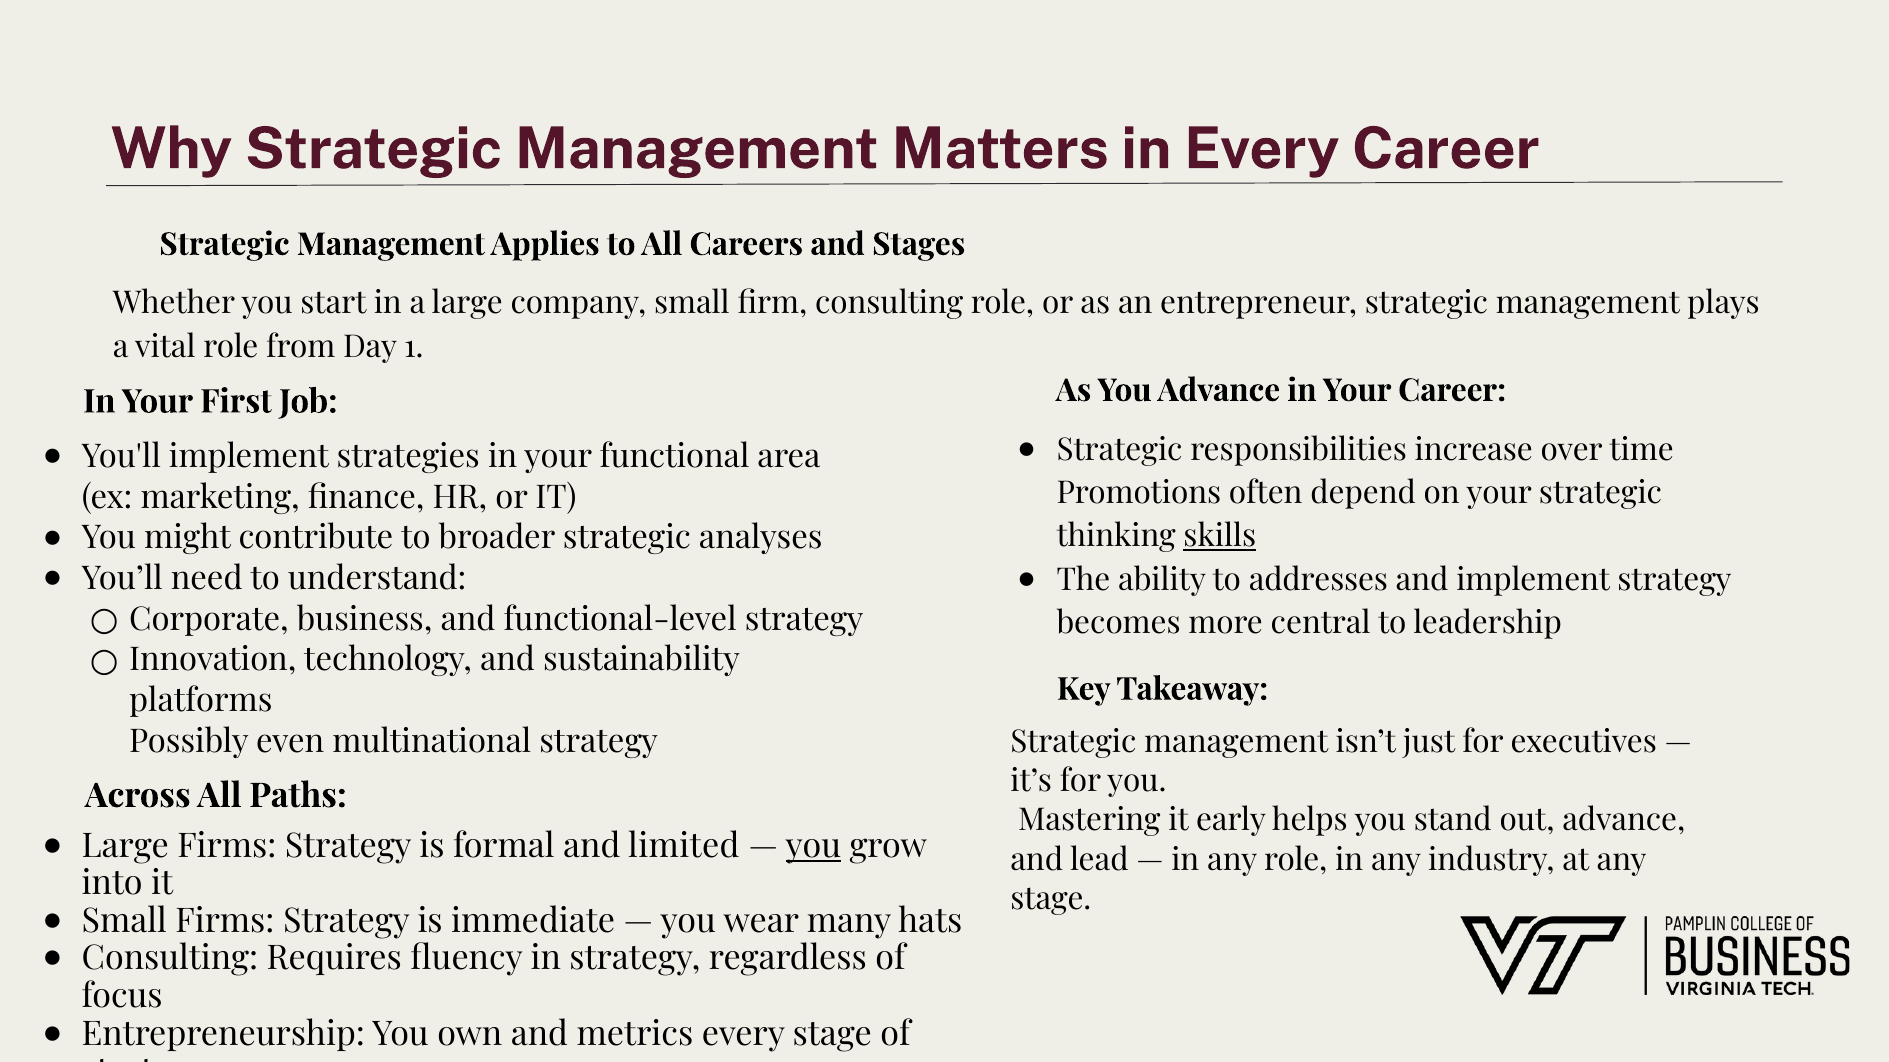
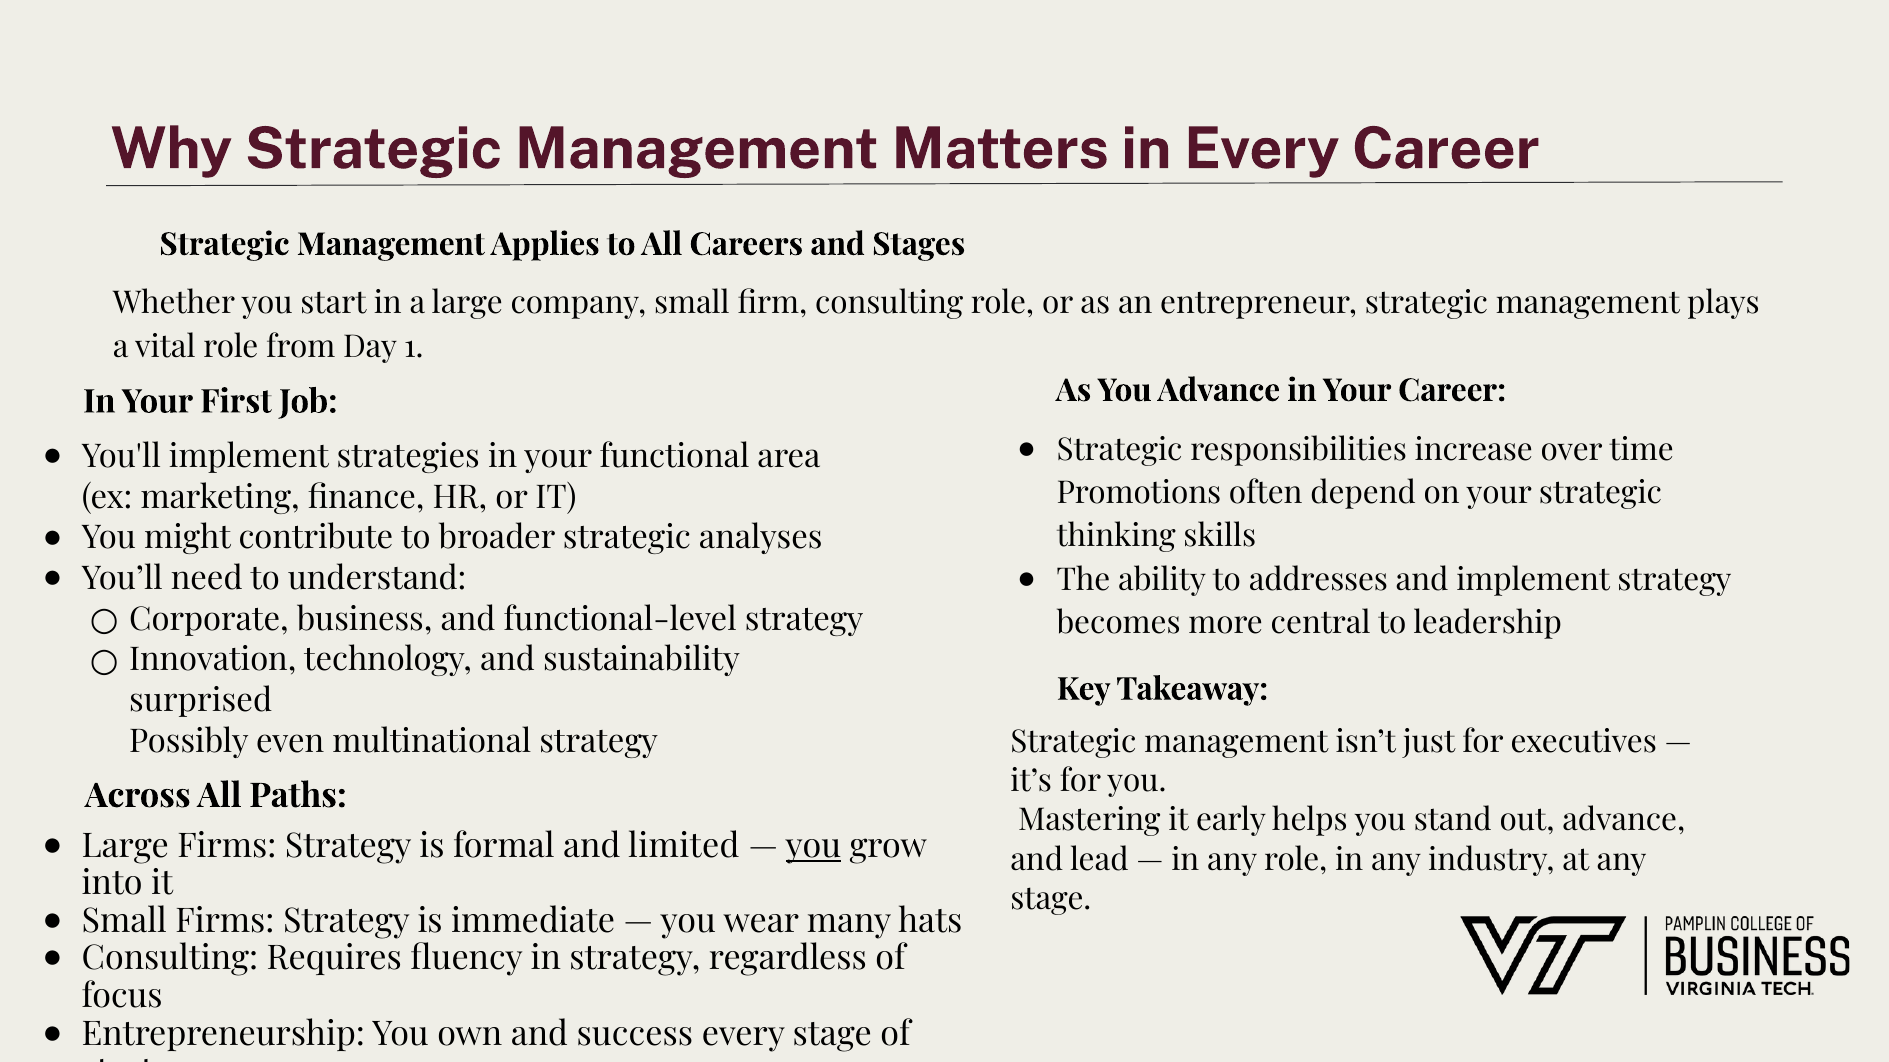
skills underline: present -> none (1220, 537)
platforms: platforms -> surprised (201, 701)
metrics: metrics -> success (635, 1035)
